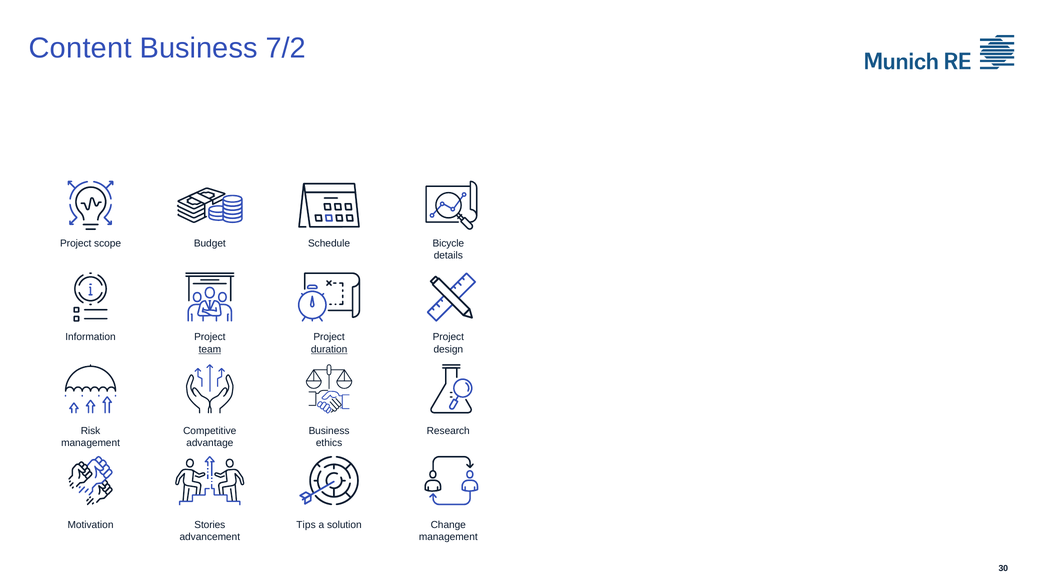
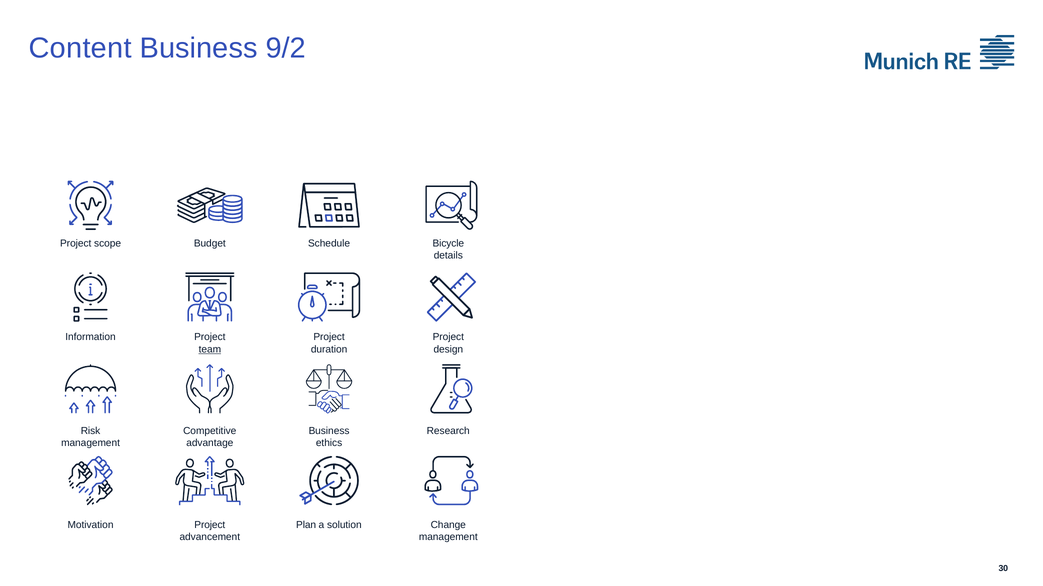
7/2: 7/2 -> 9/2 (286, 48)
duration underline: present -> none (329, 350)
Stories: Stories -> Project (210, 526)
Tips: Tips -> Plan (306, 526)
